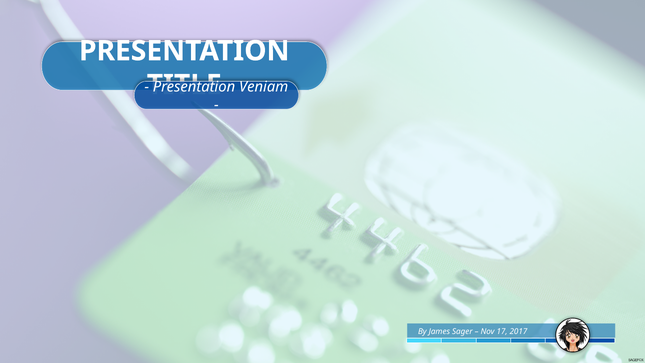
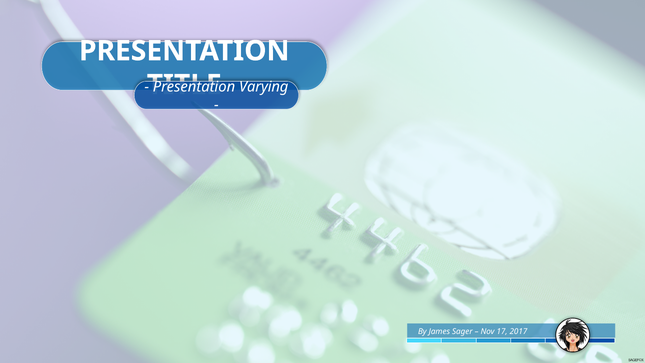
Veniam: Veniam -> Varying (264, 87)
